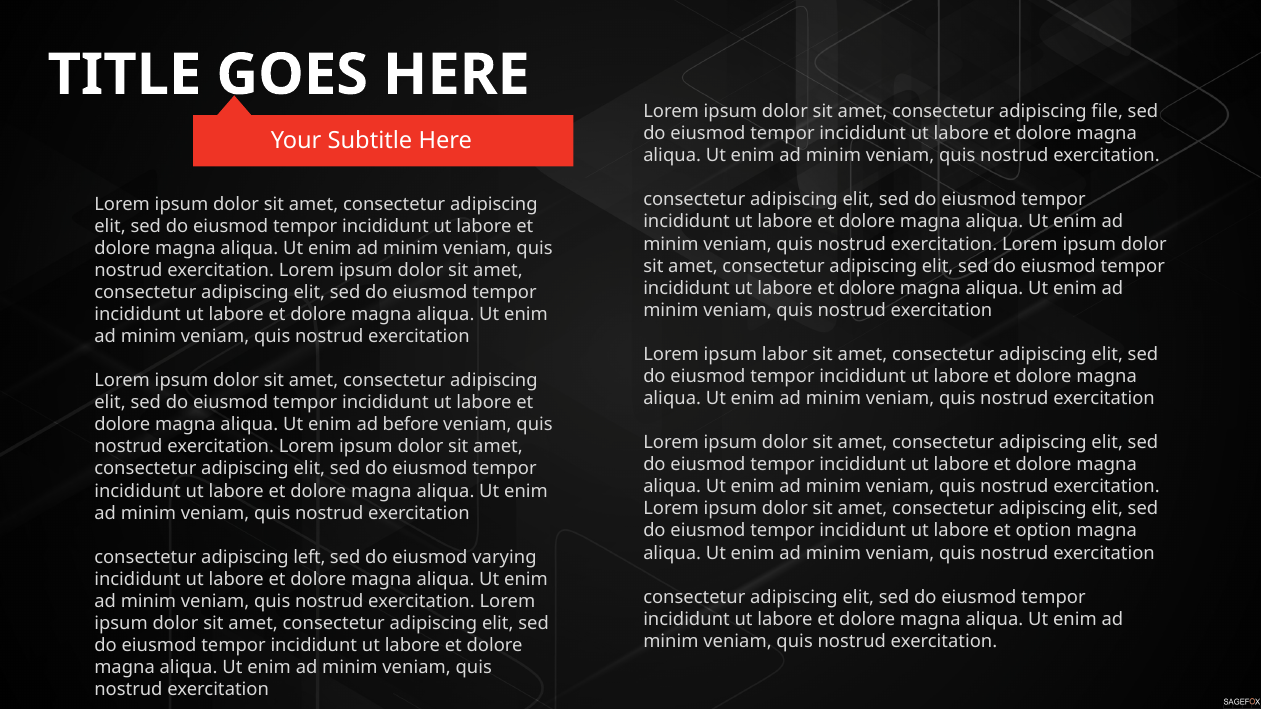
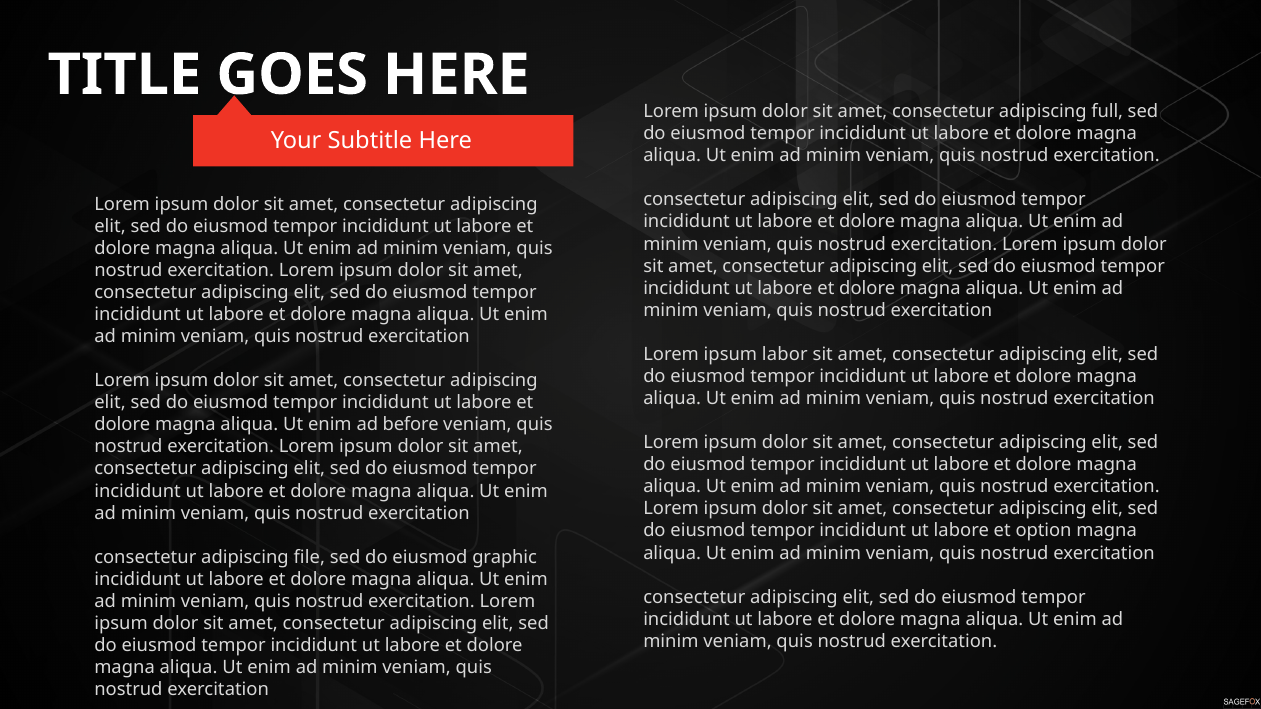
file: file -> full (1107, 112)
left: left -> file (309, 557)
varying: varying -> graphic (505, 557)
